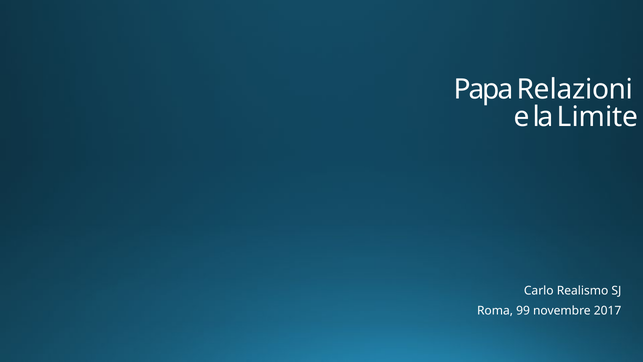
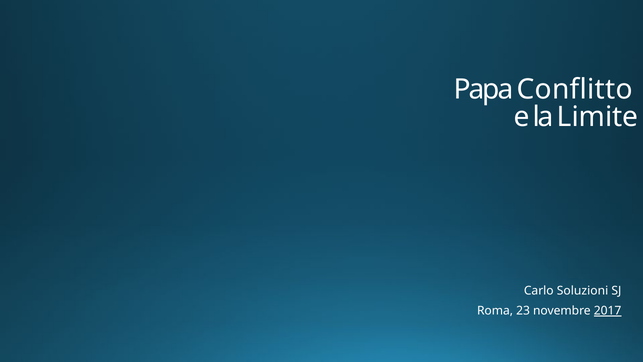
Relazioni: Relazioni -> Conflitto (575, 89)
Realismo: Realismo -> Soluzioni (583, 291)
99: 99 -> 23 (523, 310)
2017 underline: none -> present (608, 310)
